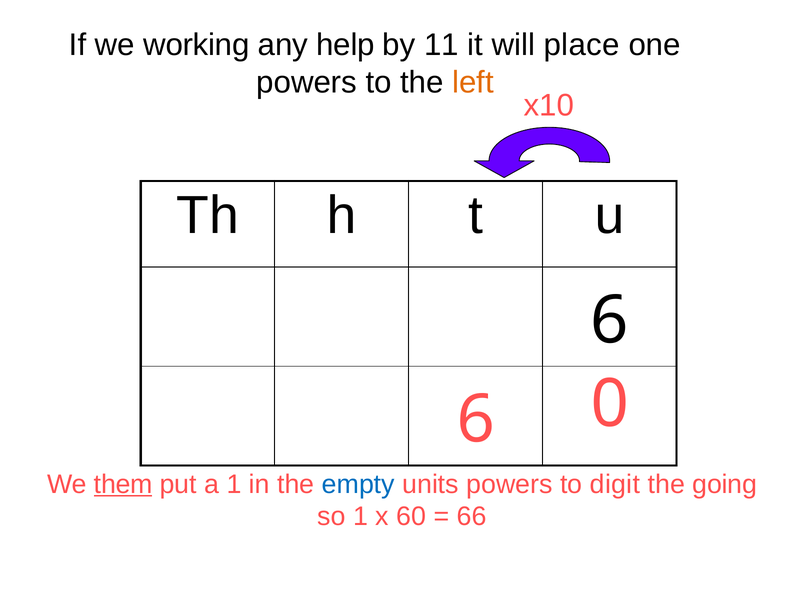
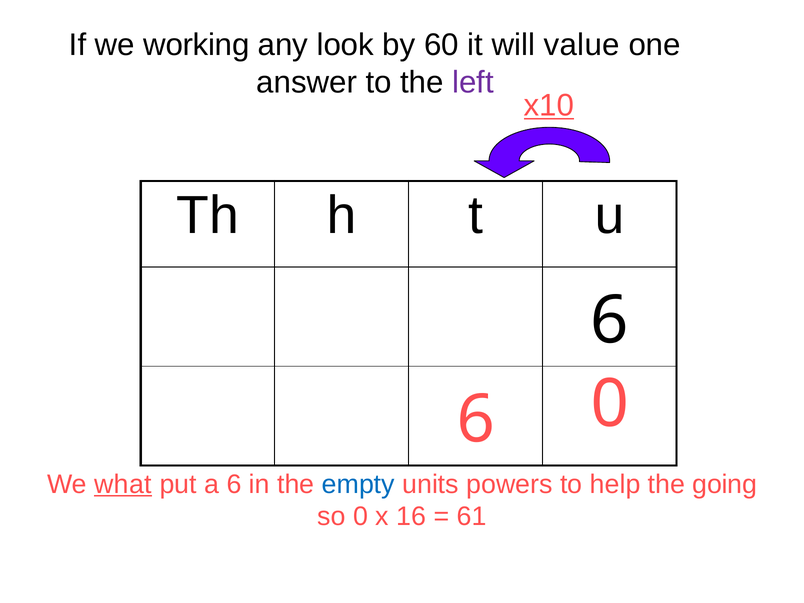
help: help -> look (345, 45)
11: 11 -> 60 (441, 45)
place: place -> value (582, 45)
powers: powers -> answer (307, 83)
left colour: orange -> purple (473, 83)
x10 underline: none -> present (549, 105)
them: them -> what (123, 484)
a 1: 1 -> 6 (234, 484)
digit: digit -> help (615, 484)
so 1: 1 -> 0 (361, 516)
60: 60 -> 16 (411, 516)
66: 66 -> 61 (472, 516)
